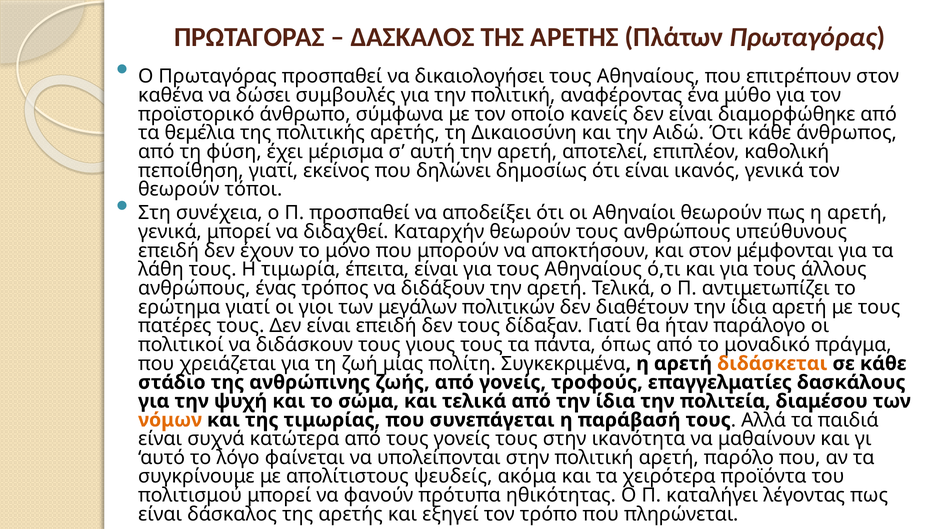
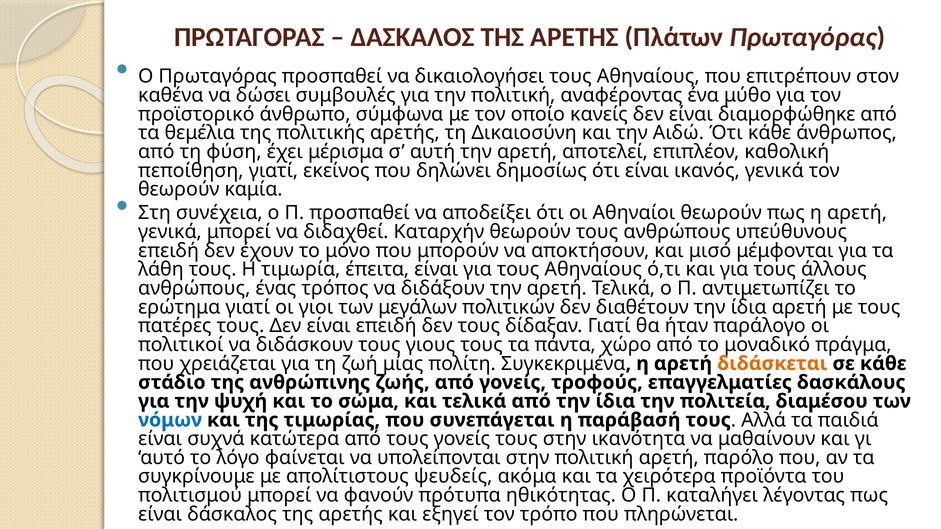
τόποι: τόποι -> καμία (254, 190)
και στον: στον -> μισό (710, 251)
όπως: όπως -> χώρο (626, 345)
νόμων colour: orange -> blue (170, 420)
